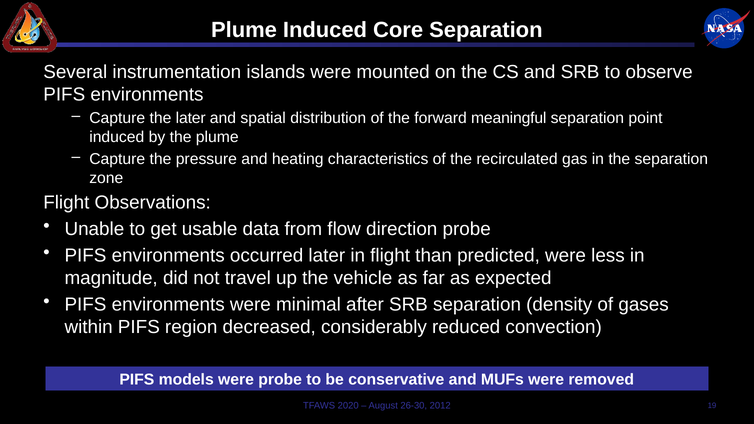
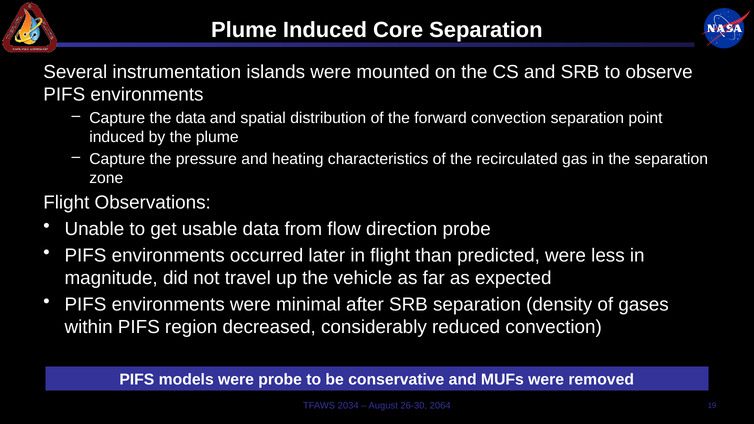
the later: later -> data (191, 118)
forward meaningful: meaningful -> convection (509, 118)
2020: 2020 -> 2034 (348, 406)
2012: 2012 -> 2064 (440, 406)
